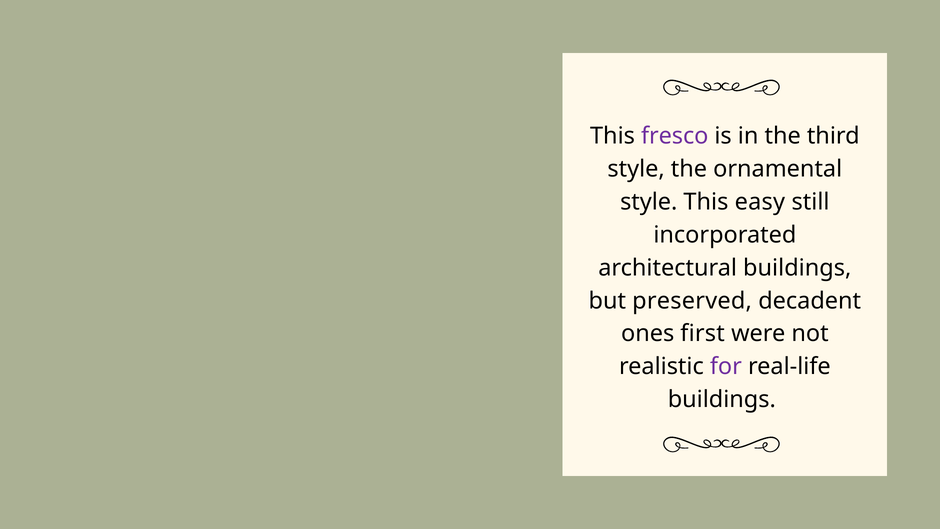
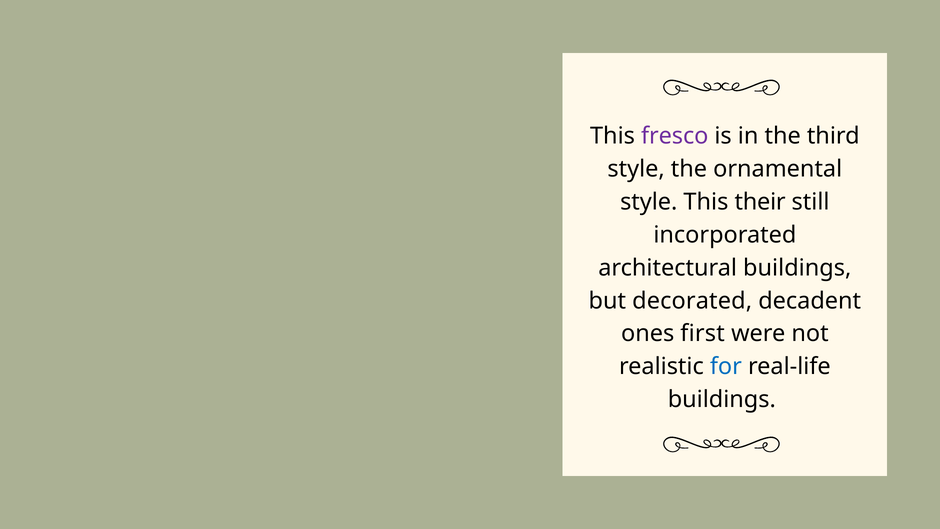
easy: easy -> their (760, 202)
preserved: preserved -> decorated (692, 301)
for colour: purple -> blue (726, 366)
